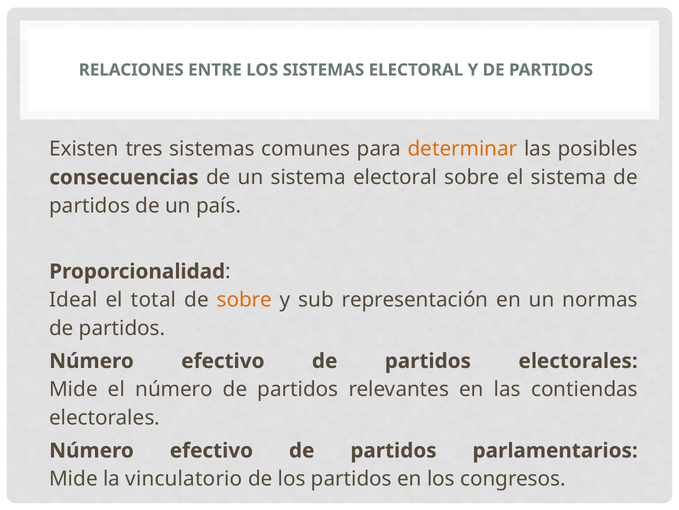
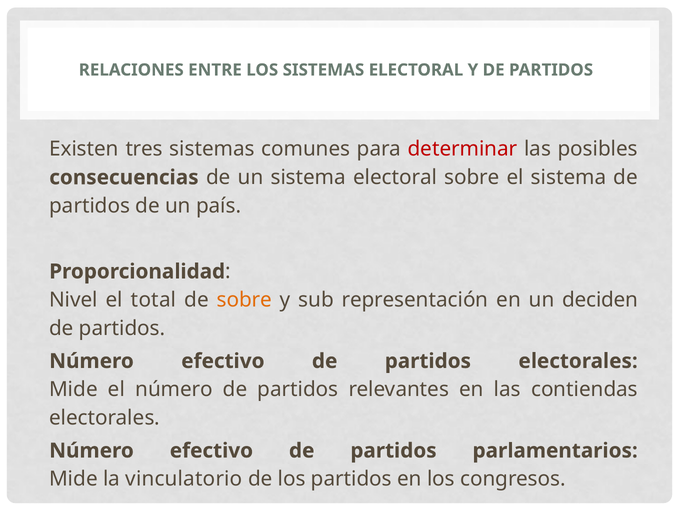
determinar colour: orange -> red (463, 149)
Ideal: Ideal -> Nivel (74, 299)
normas: normas -> deciden (600, 299)
